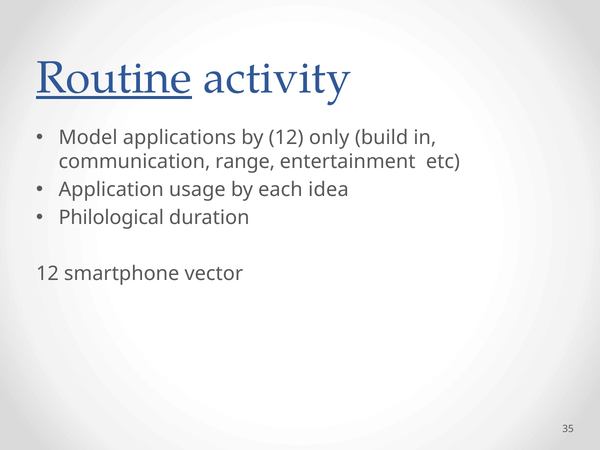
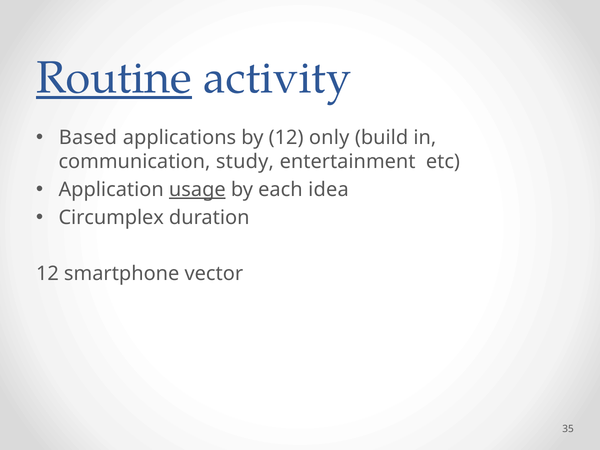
Model: Model -> Based (88, 138)
range: range -> study (245, 162)
usage underline: none -> present (197, 190)
Philological: Philological -> Circumplex (111, 218)
